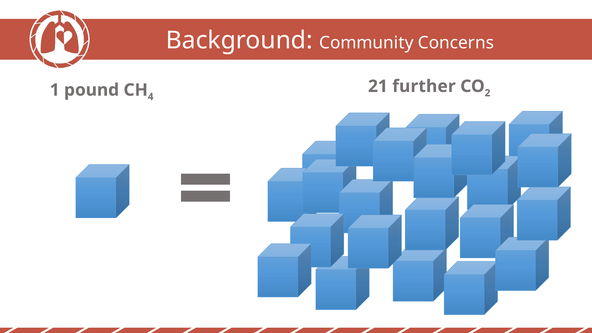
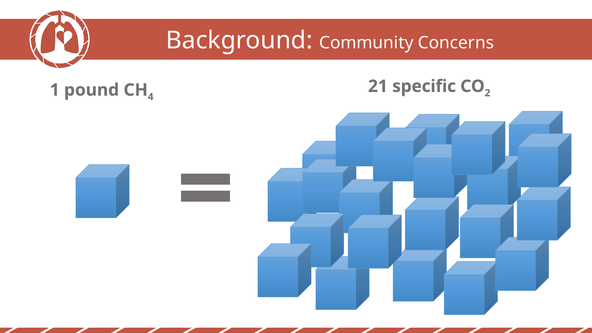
further: further -> specific (424, 86)
